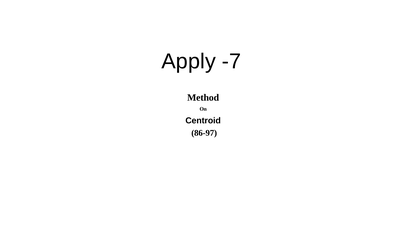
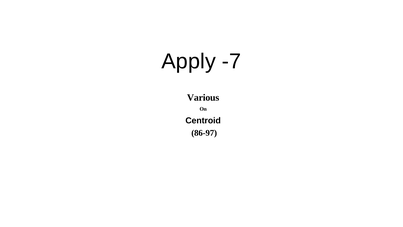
Method: Method -> Various (203, 98)
